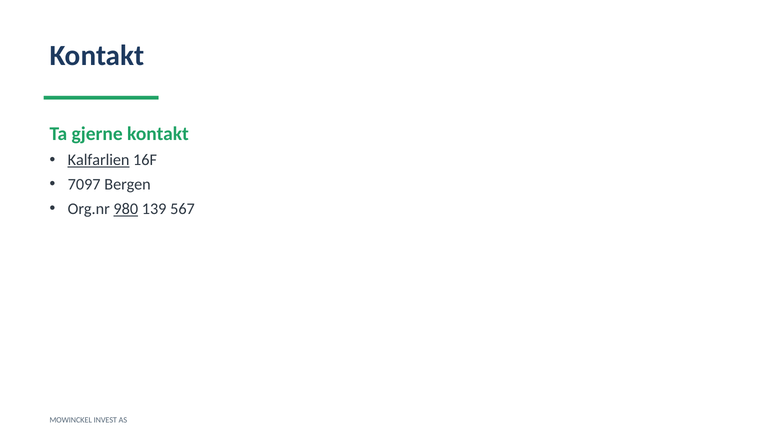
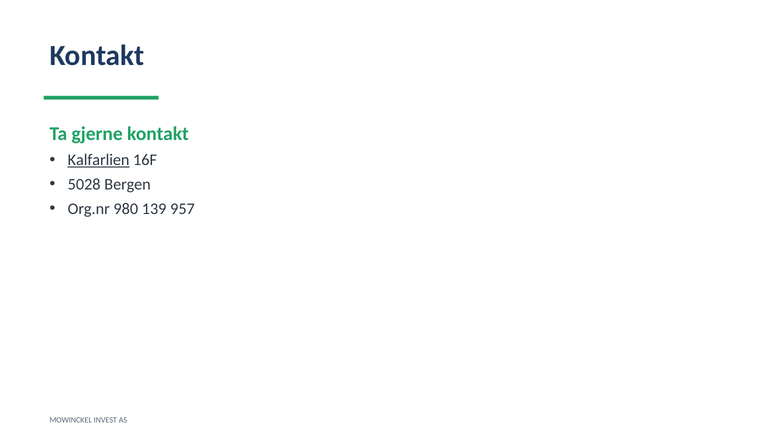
7097: 7097 -> 5028 (84, 184)
980 underline: present -> none (126, 209)
567: 567 -> 957 (182, 209)
